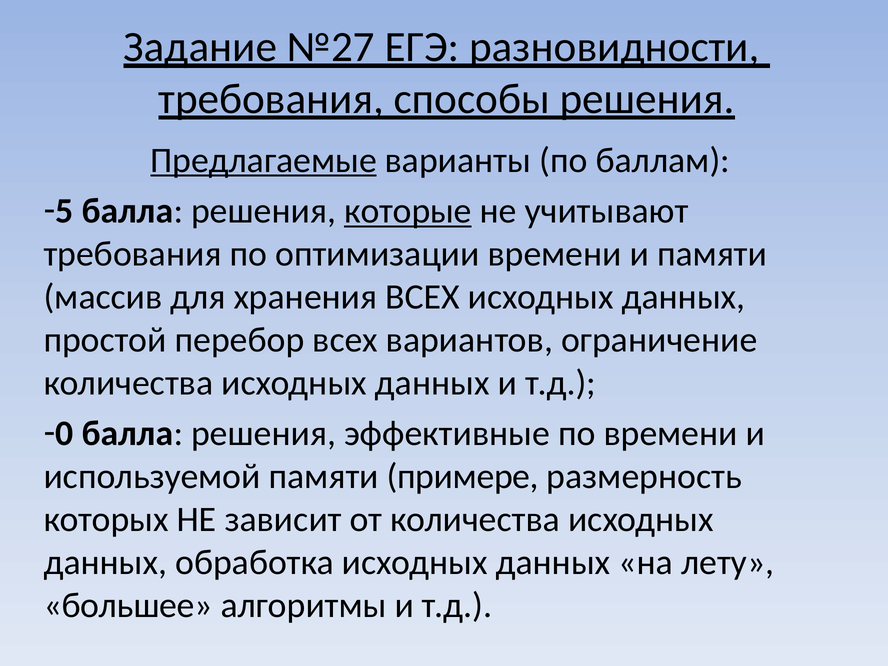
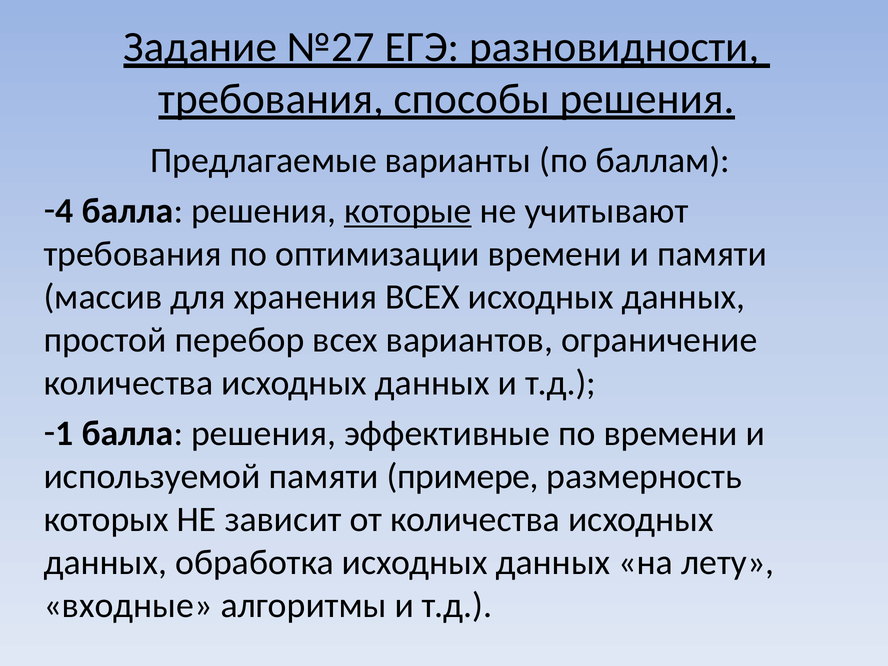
Предлагаемые underline: present -> none (264, 160)
5: 5 -> 4 (64, 211)
0: 0 -> 1 (64, 434)
большее: большее -> входные (128, 605)
